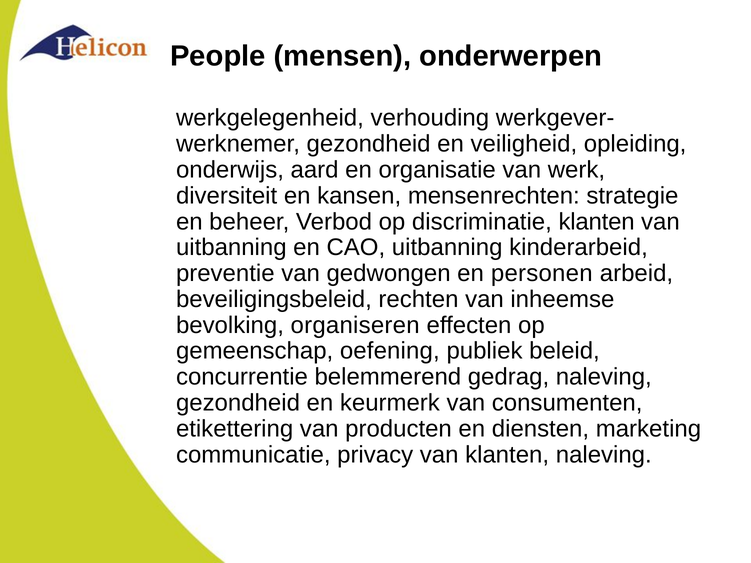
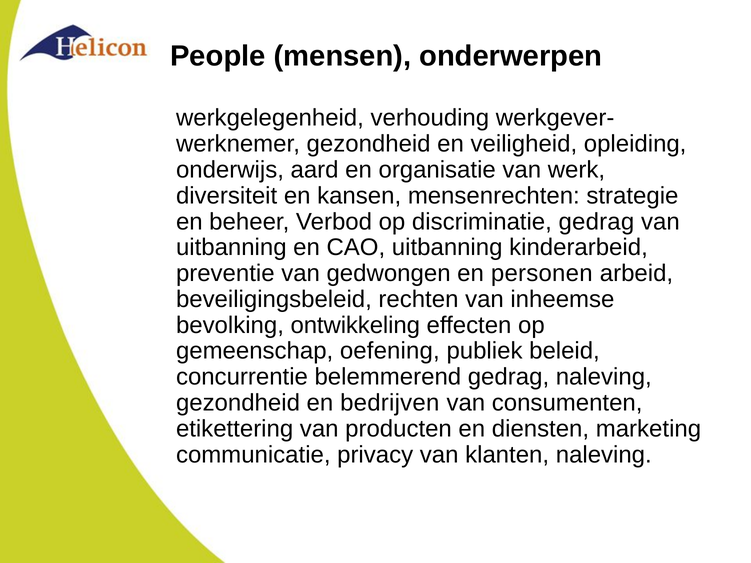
discriminatie klanten: klanten -> gedrag (596, 222)
organiseren: organiseren -> ontwikkeling (355, 325)
keurmerk: keurmerk -> bedrijven (390, 403)
